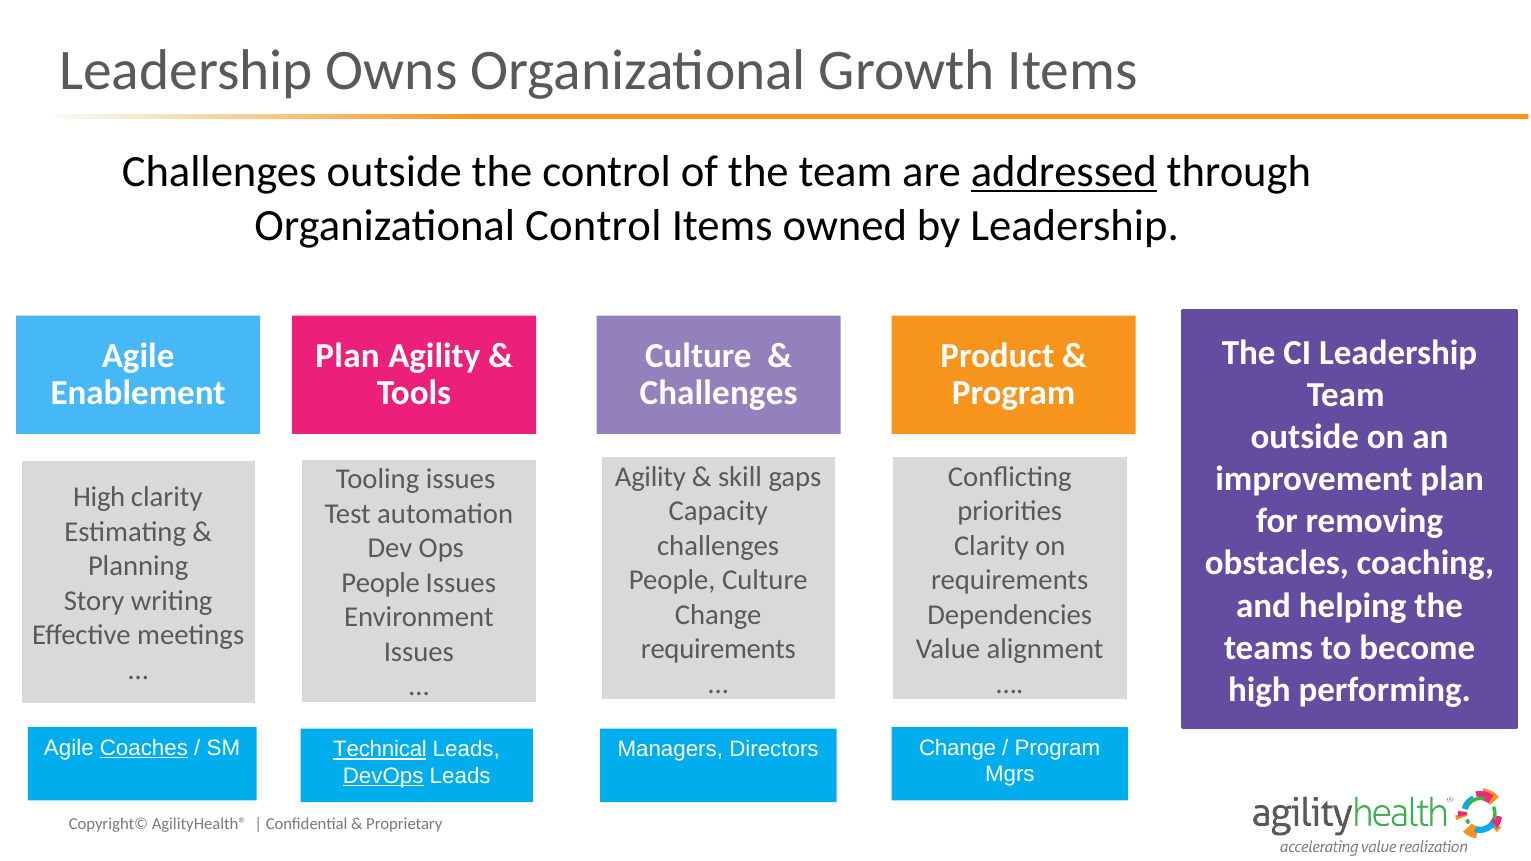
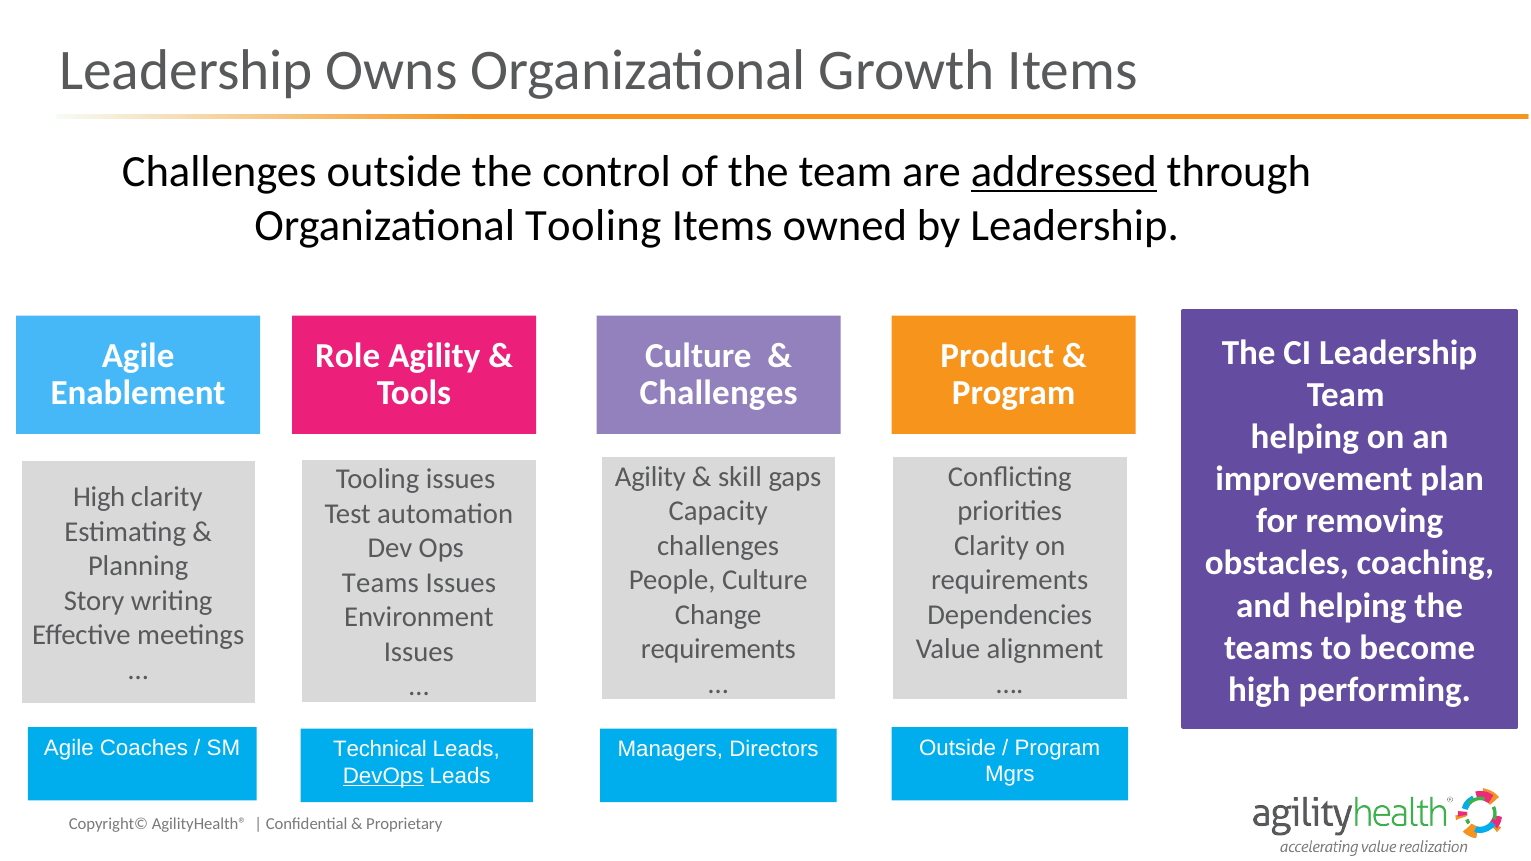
Organizational Control: Control -> Tooling (593, 226)
Plan: Plan -> Role (348, 356)
outside: outside -> helping (1305, 437)
People: People -> Teams (380, 583)
Coaches underline: present -> none (144, 748)
Technical underline: present -> none (380, 750)
Directors Change: Change -> Outside (957, 748)
